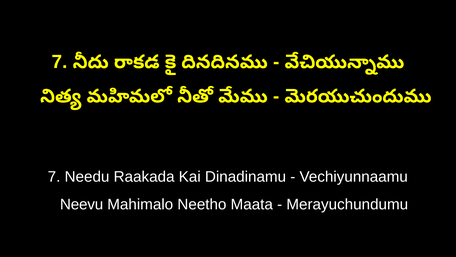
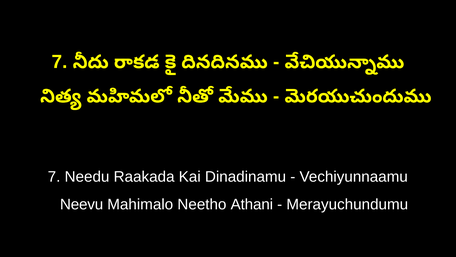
Maata: Maata -> Athani (252, 204)
